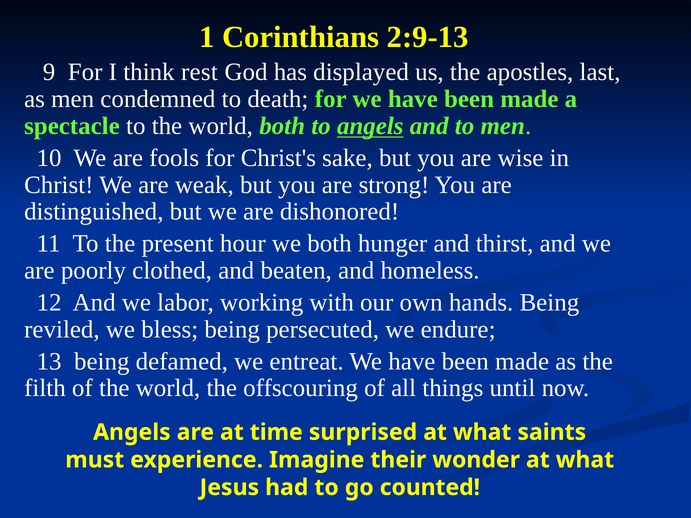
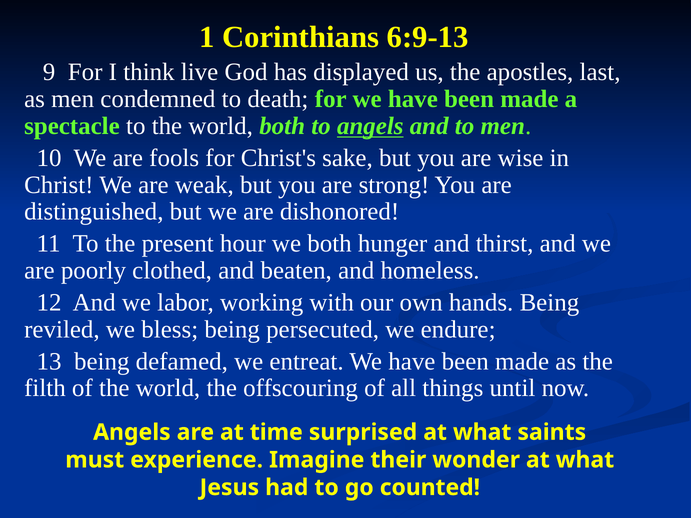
2:9-13: 2:9-13 -> 6:9-13 (428, 37)
rest: rest -> live (200, 72)
